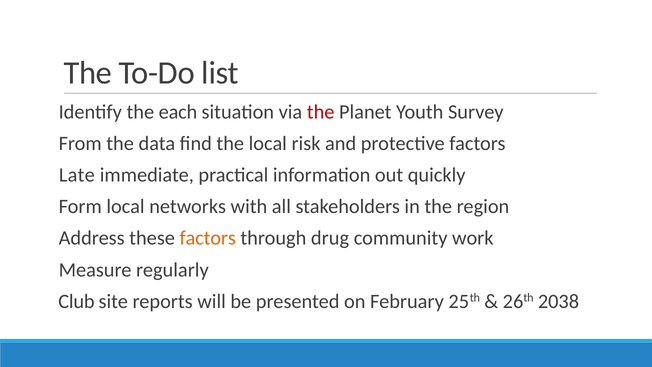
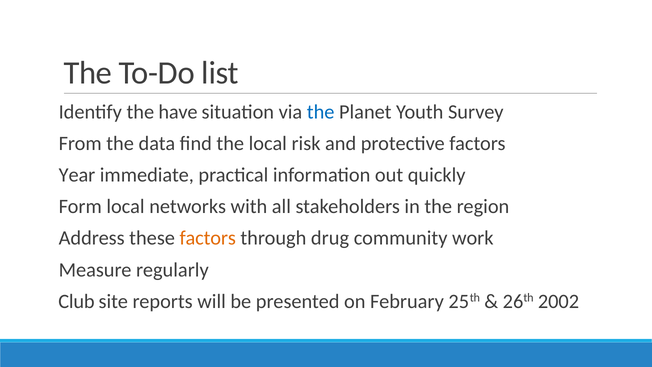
each: each -> have (178, 112)
the colour: red -> blue (321, 112)
Late: Late -> Year (77, 175)
2038: 2038 -> 2002 (558, 301)
